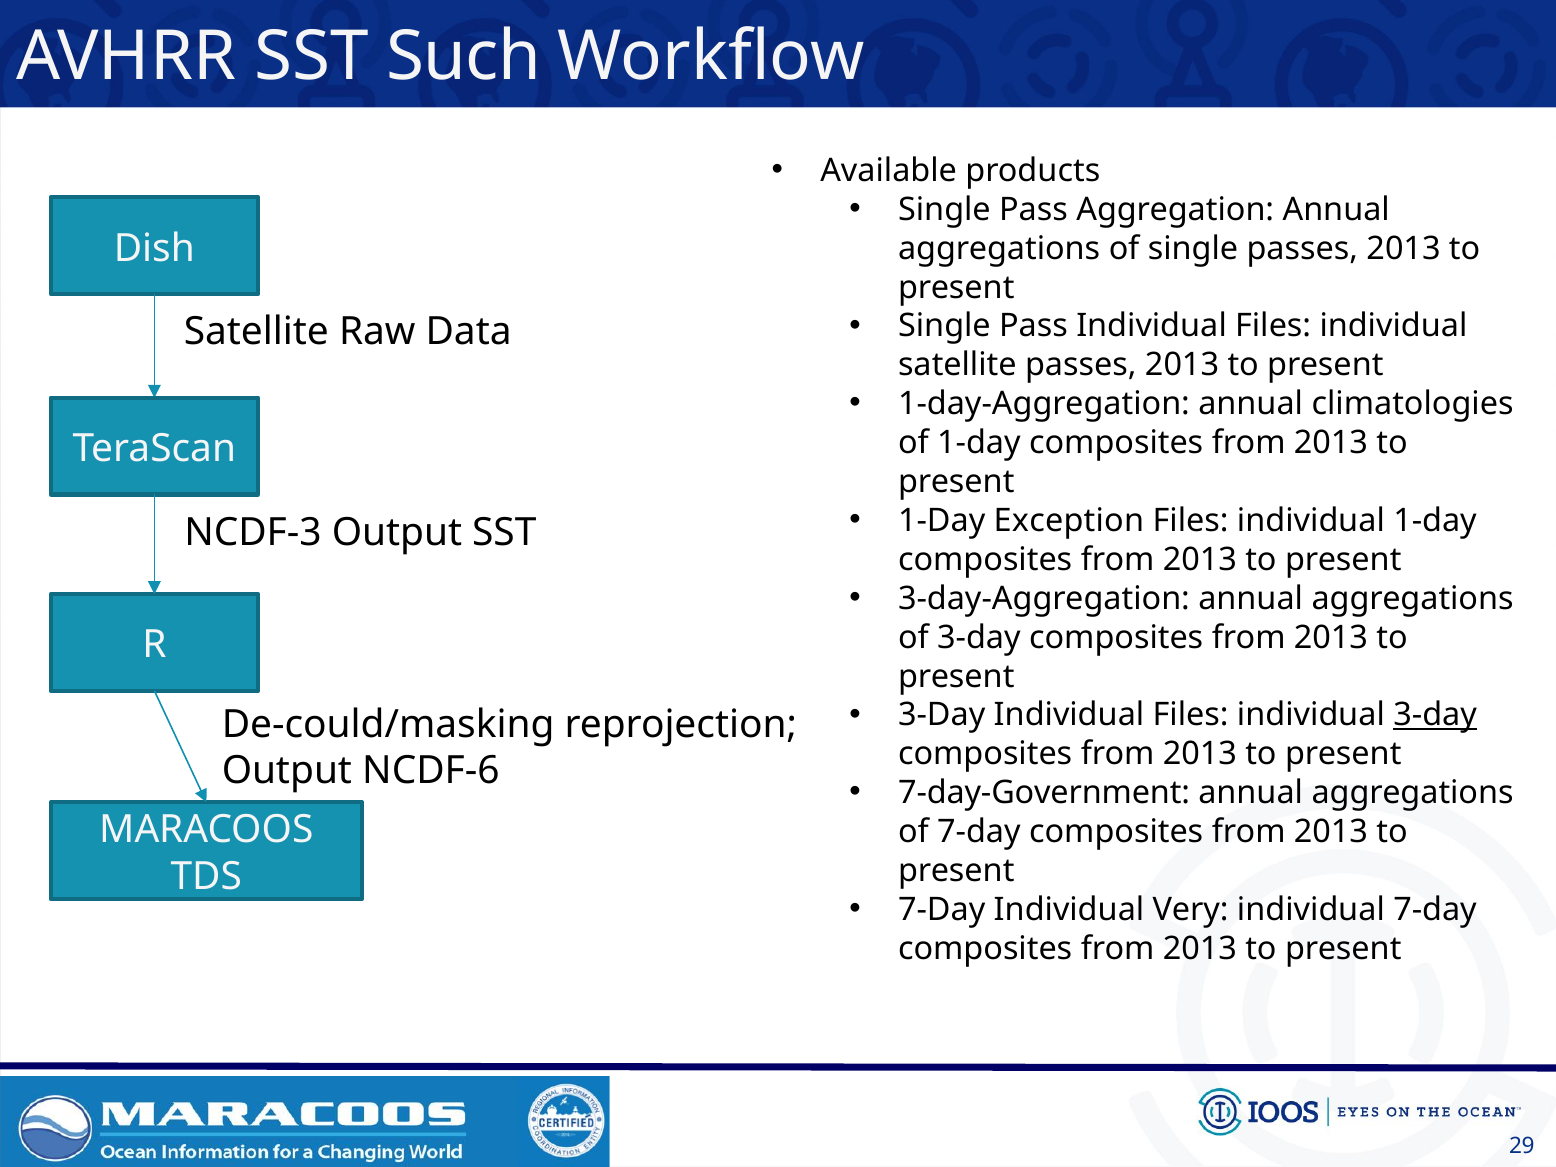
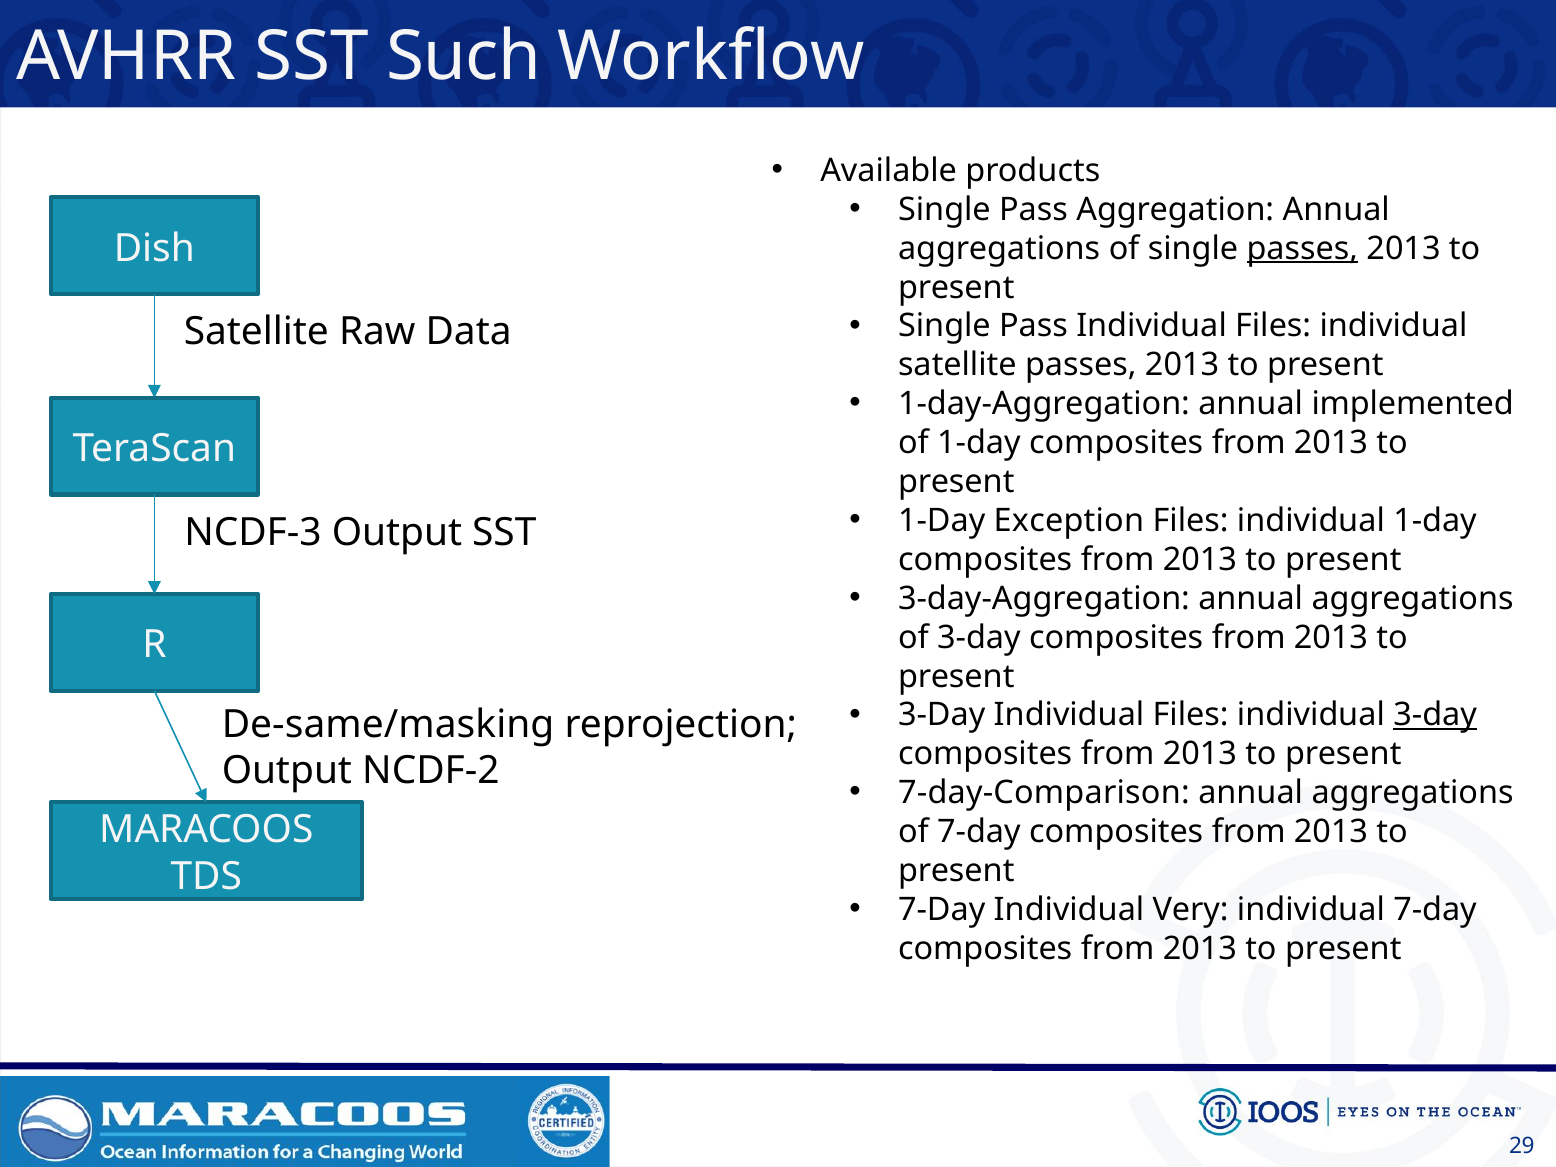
passes underline: none -> present (1302, 248)
climatologies: climatologies -> implemented (1413, 404)
De-could/masking: De-could/masking -> De-same/masking (388, 724)
NCDF-6: NCDF-6 -> NCDF-2 (431, 771)
7-day-Government: 7-day-Government -> 7-day-Comparison (1044, 793)
